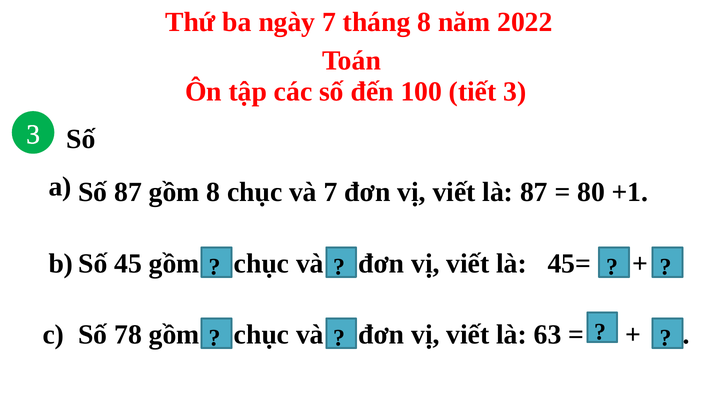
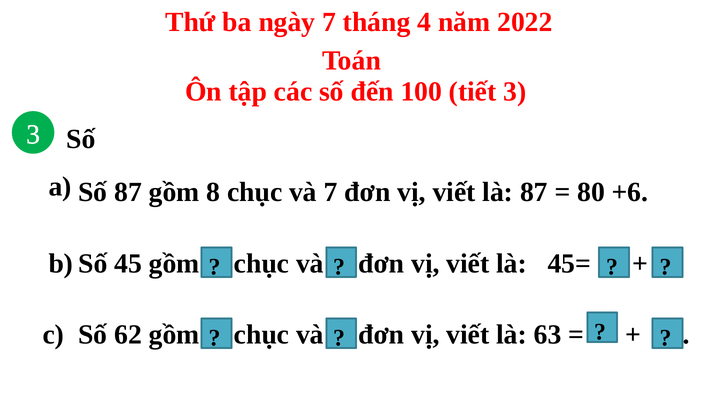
tháng 8: 8 -> 4 (424, 22)
+1: +1 -> +6 (630, 193)
78: 78 -> 62 (128, 335)
